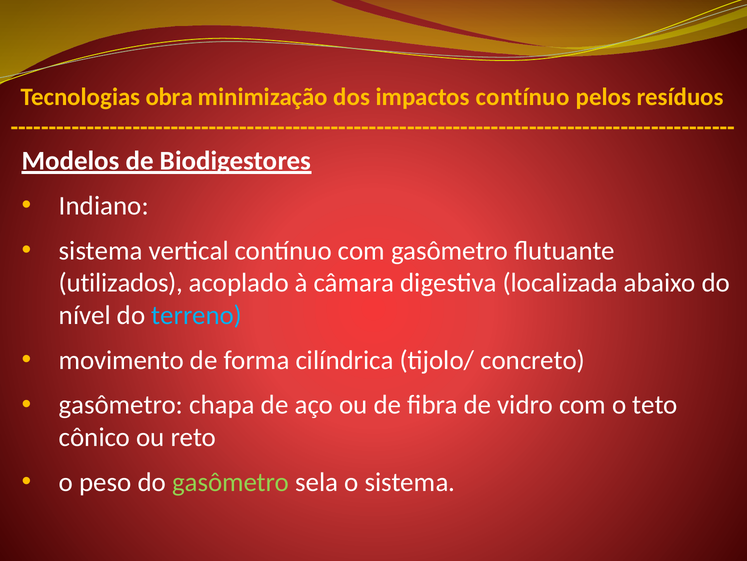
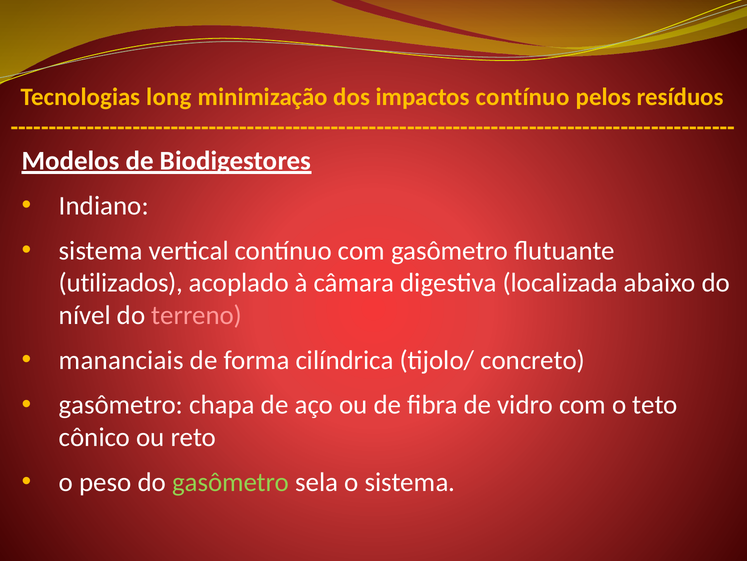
obra: obra -> long (169, 97)
terreno colour: light blue -> pink (197, 315)
movimento: movimento -> mananciais (121, 360)
